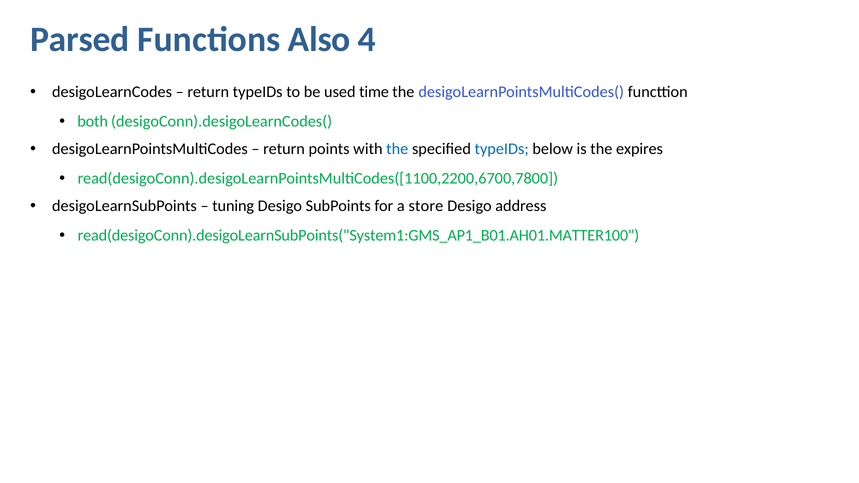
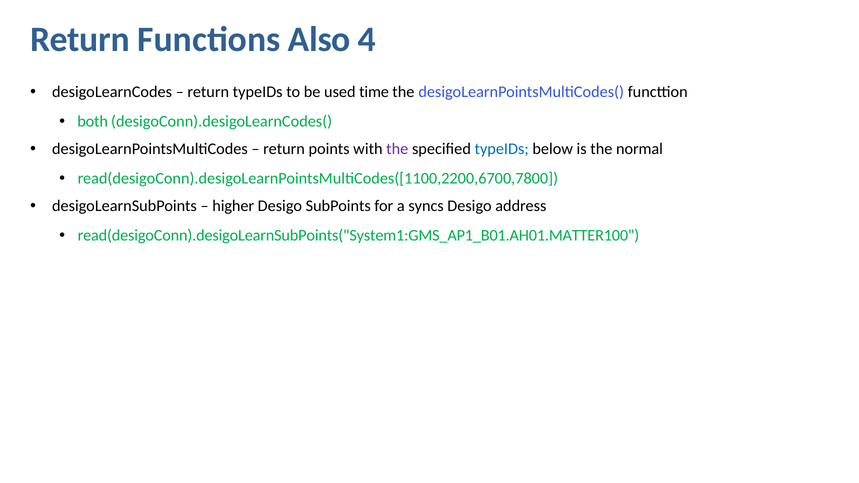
Parsed: Parsed -> Return (80, 40)
the colour: blue -> purple (397, 149)
expires: expires -> normal (639, 149)
tuning: tuning -> higher (233, 206)
store: store -> syncs (426, 206)
